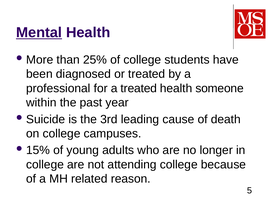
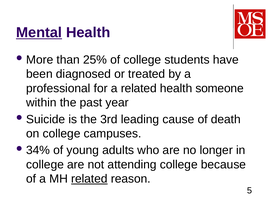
a treated: treated -> related (139, 88)
15%: 15% -> 34% (38, 150)
related underline: none -> present (89, 179)
